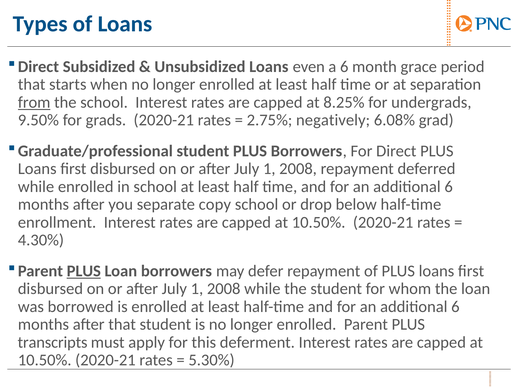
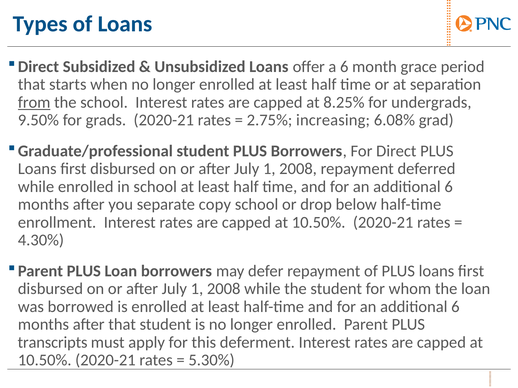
even: even -> offer (309, 67)
negatively: negatively -> increasing (333, 120)
PLUS underline: present -> none (84, 271)
